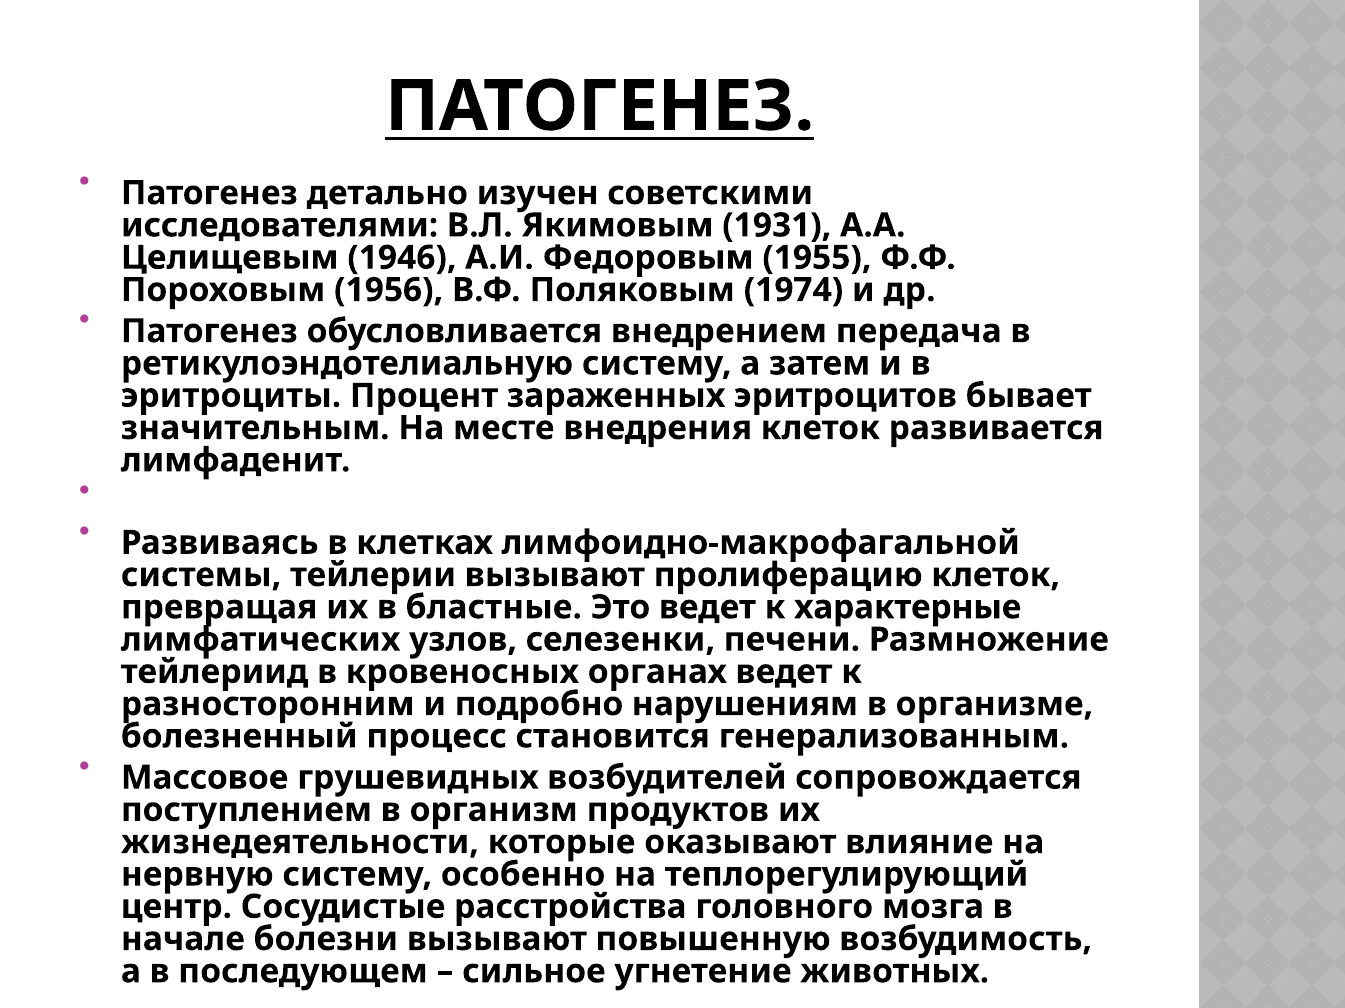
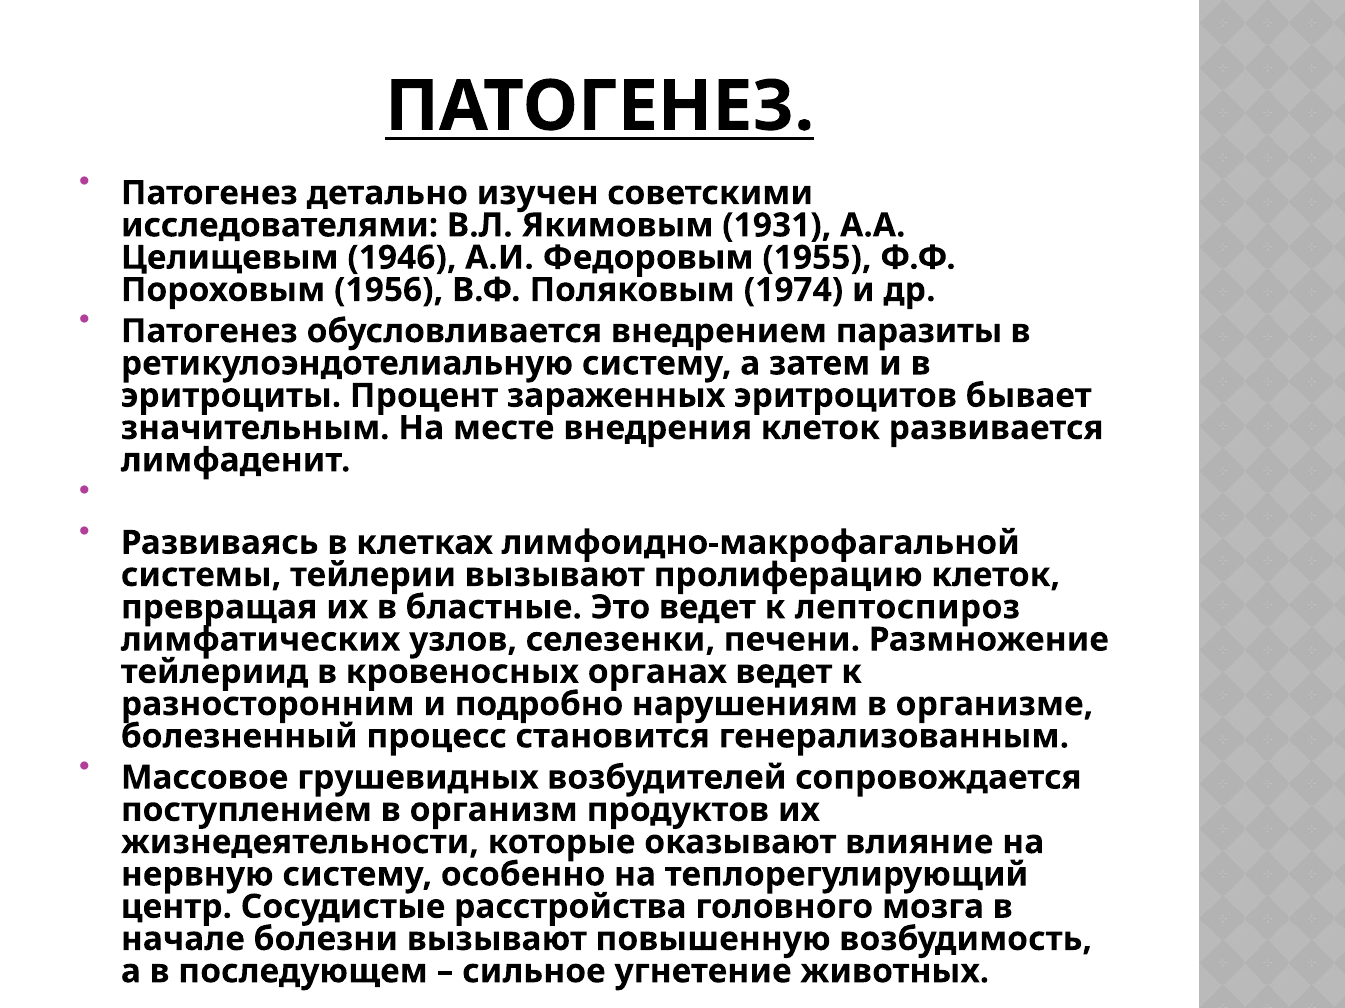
передача: передача -> паразиты (919, 331)
характерные: характерные -> лептоспироз (907, 608)
